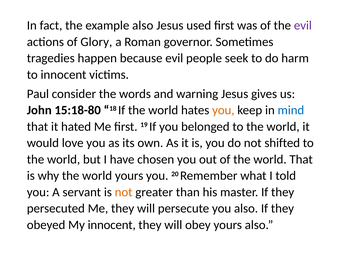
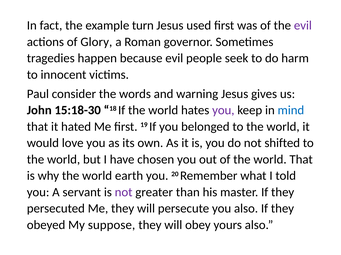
example also: also -> turn (143, 26)
15:18-80: 15:18-80 -> 15:18-30 (78, 111)
you colour: orange -> purple (223, 111)
world yours: yours -> earth (129, 176)
not colour: orange -> purple (124, 193)
My innocent: innocent -> suppose (112, 226)
